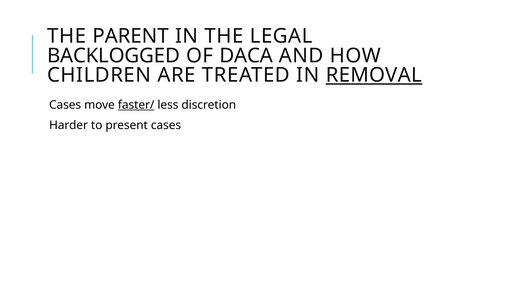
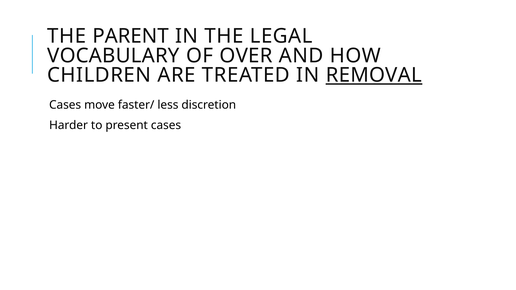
BACKLOGGED: BACKLOGGED -> VOCABULARY (113, 56)
DACA: DACA -> OVER (246, 56)
faster/ underline: present -> none (136, 105)
